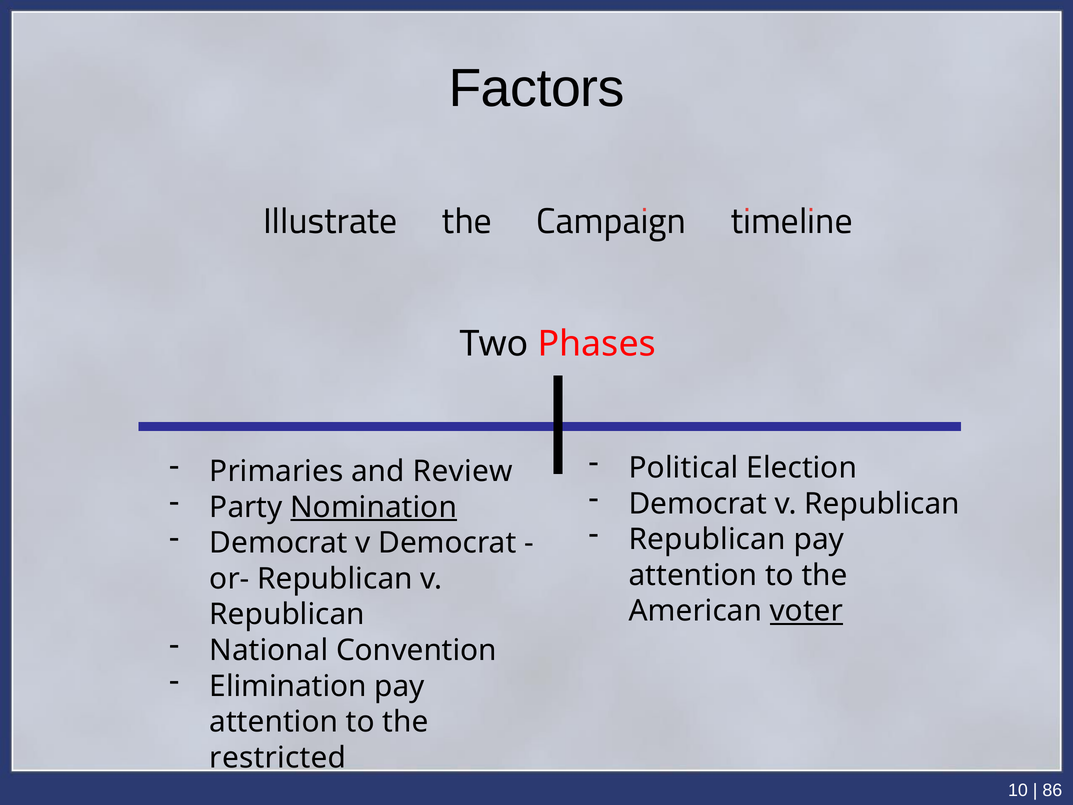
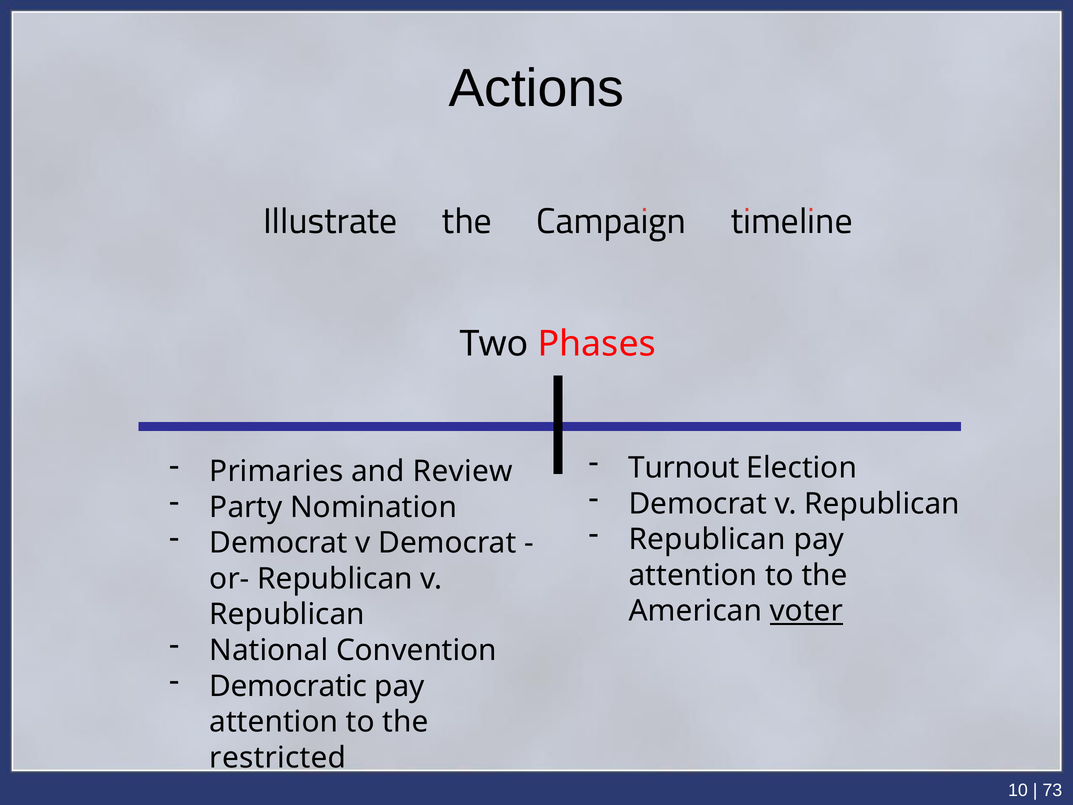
Factors: Factors -> Actions (536, 89)
Political: Political -> Turnout (684, 468)
Nomination underline: present -> none (374, 507)
Elimination: Elimination -> Democratic (288, 686)
86: 86 -> 73 (1052, 790)
